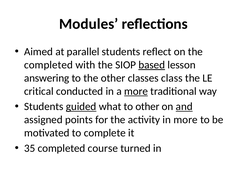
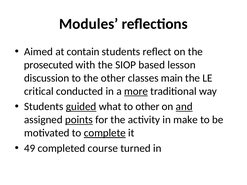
parallel: parallel -> contain (83, 52)
completed: completed -> prosecuted (49, 65)
based underline: present -> none (152, 65)
answering: answering -> discussion (47, 78)
class: class -> main (172, 78)
points underline: none -> present (79, 120)
in more: more -> make (186, 120)
complete underline: none -> present (105, 133)
35: 35 -> 49 (30, 148)
